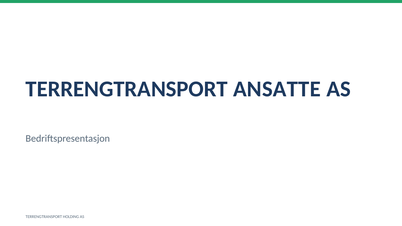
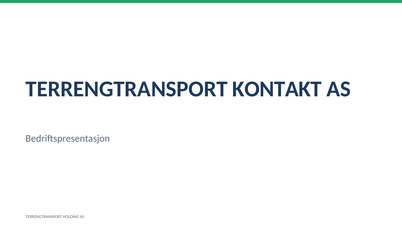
ANSATTE: ANSATTE -> KONTAKT (277, 89)
